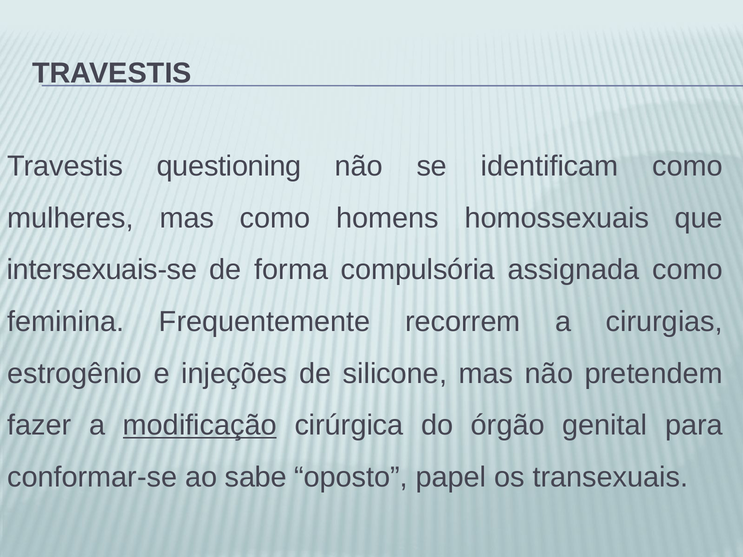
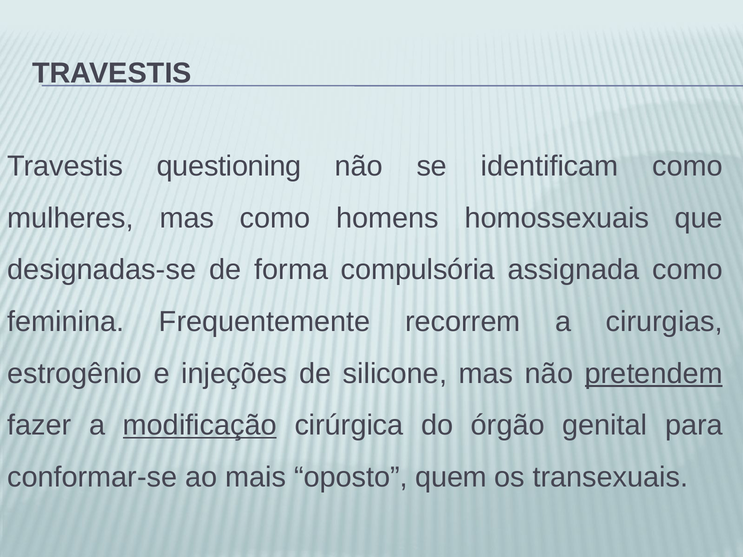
intersexuais-se: intersexuais-se -> designadas-se (102, 270)
pretendem underline: none -> present (654, 374)
sabe: sabe -> mais (256, 478)
papel: papel -> quem (451, 478)
